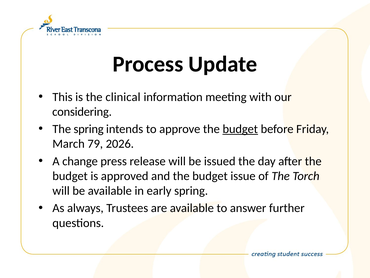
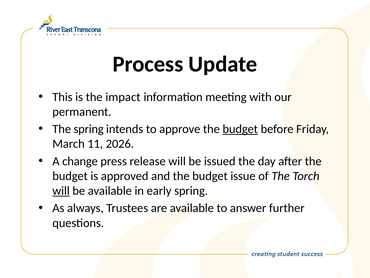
clinical: clinical -> impact (123, 97)
considering: considering -> permanent (82, 112)
79: 79 -> 11 (95, 144)
will underline: none -> present (61, 190)
